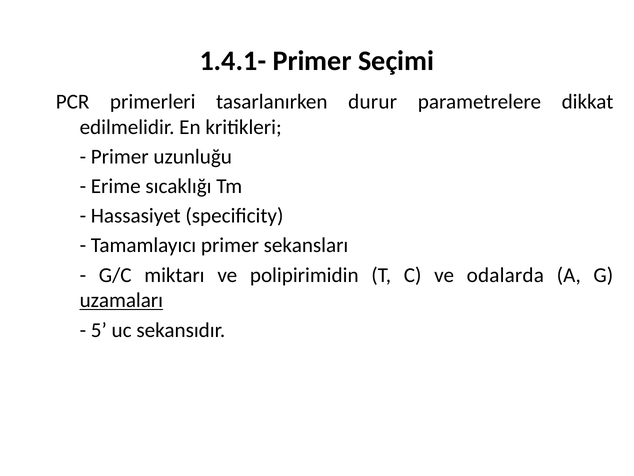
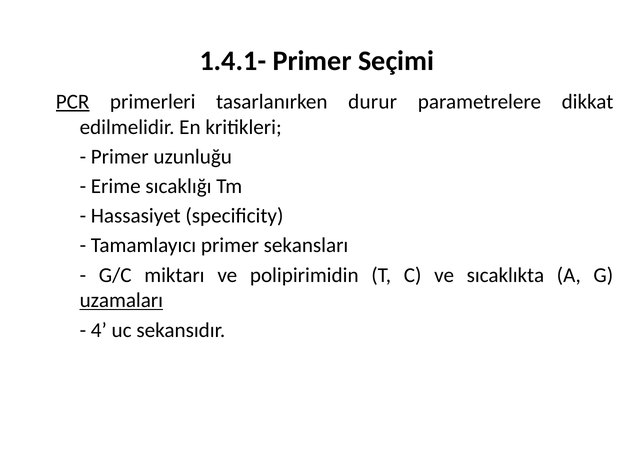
PCR underline: none -> present (73, 102)
odalarda: odalarda -> sıcaklıkta (505, 275)
5: 5 -> 4 (99, 330)
